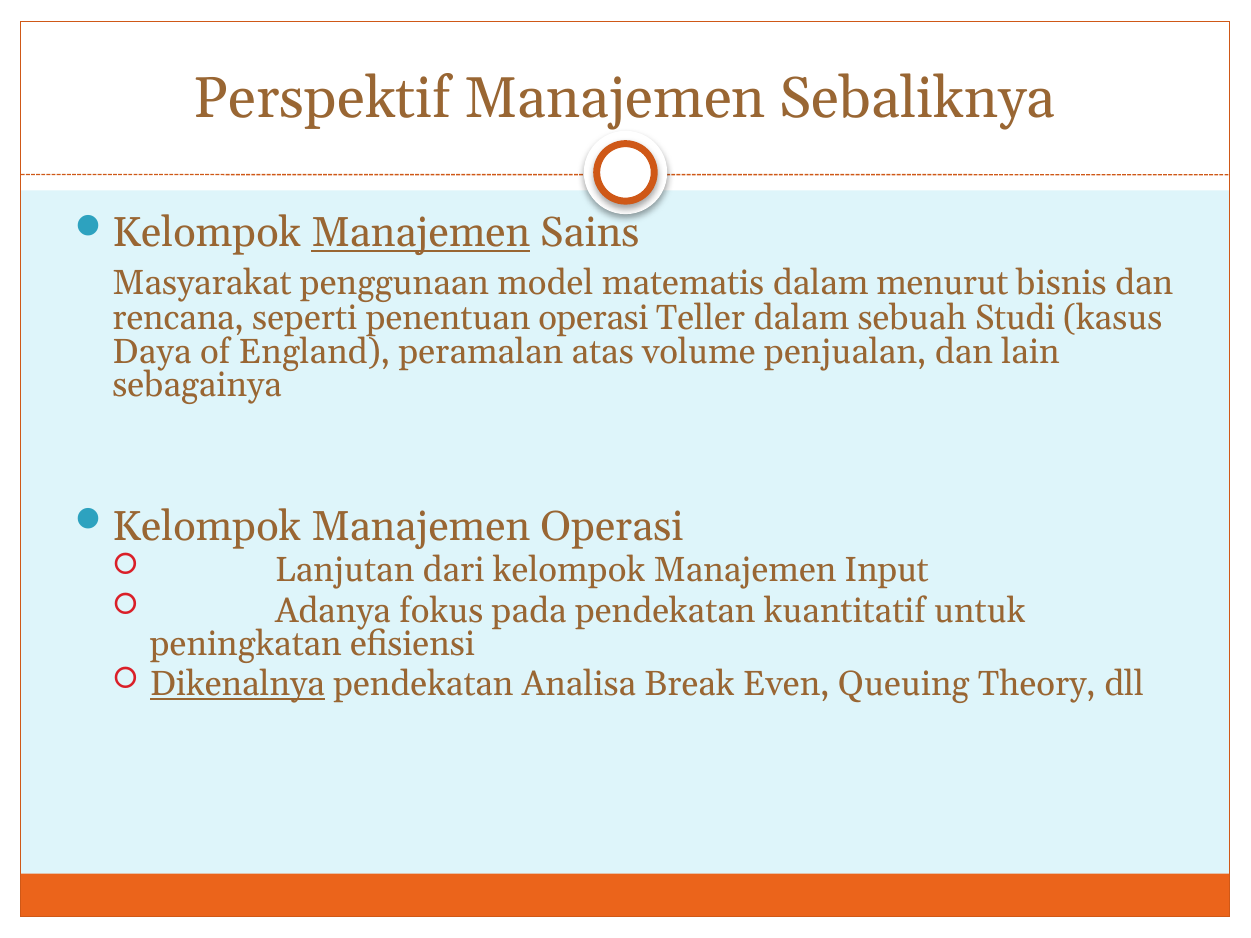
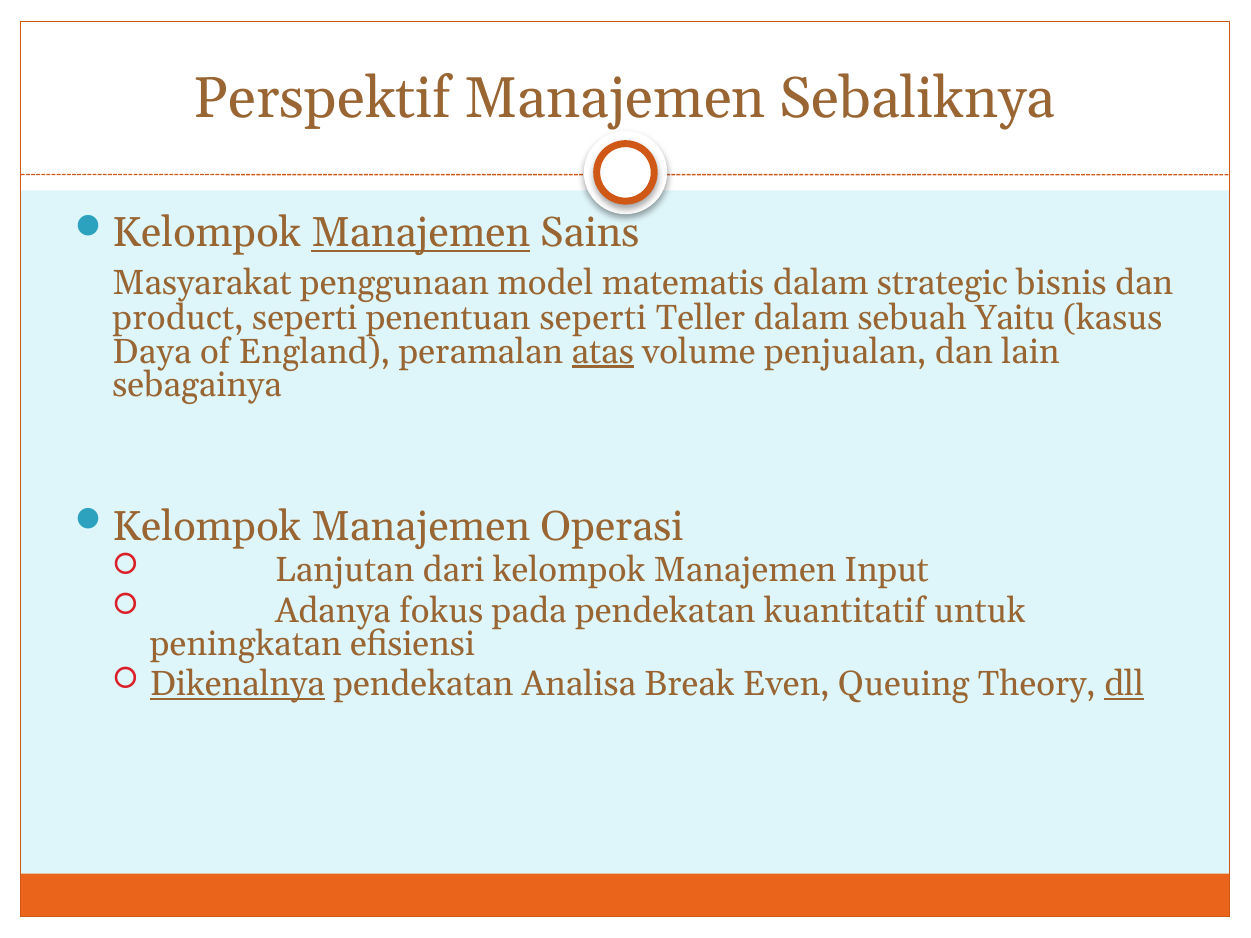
menurut: menurut -> strategic (942, 284)
rencana: rencana -> product (178, 318)
penentuan operasi: operasi -> seperti (593, 318)
Studi: Studi -> Yaitu (1015, 318)
atas underline: none -> present (603, 352)
dll underline: none -> present (1124, 684)
